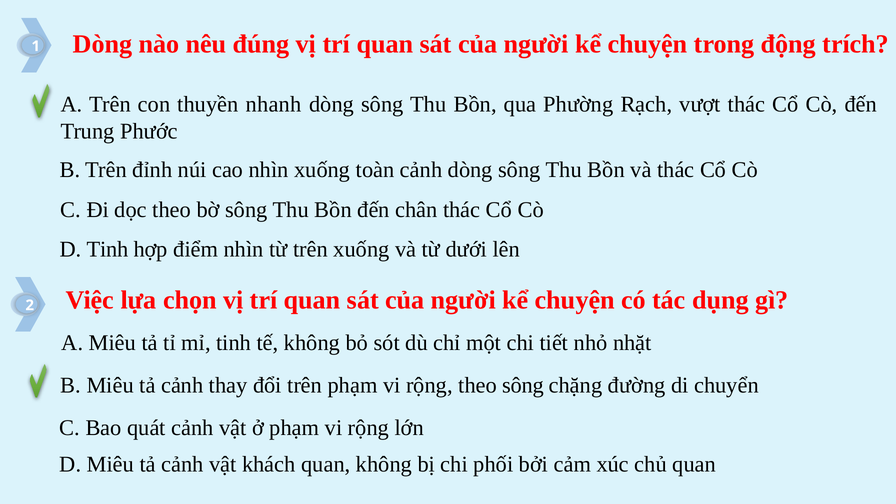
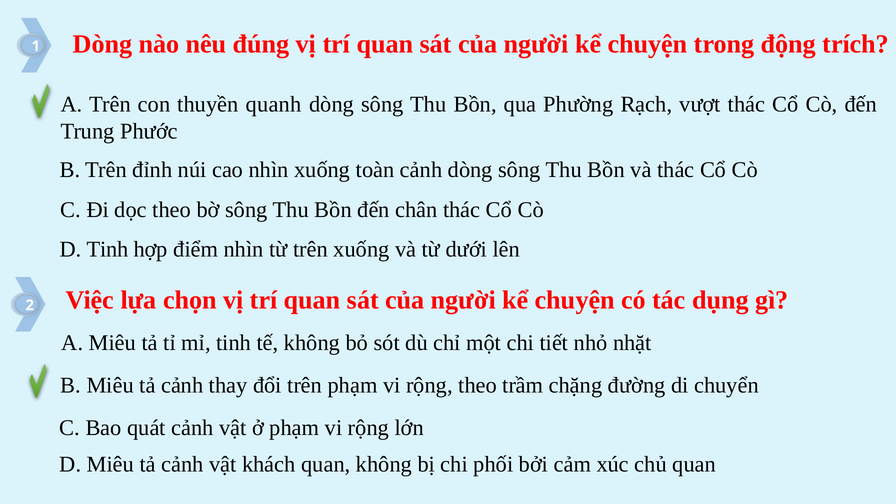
nhanh: nhanh -> quanh (274, 105)
theo sông: sông -> trầm (523, 385)
